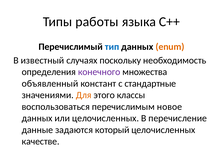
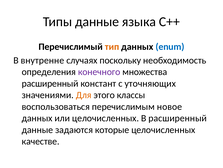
Типы работы: работы -> данные (97, 22)
тип colour: blue -> orange (112, 47)
enum colour: orange -> blue (170, 47)
известный: известный -> внутренне (42, 60)
объявленный: объявленный -> расширенный (50, 83)
стандартные: стандартные -> уточняющих (150, 83)
В перечисление: перечисление -> расширенный (178, 118)
который: который -> которые (112, 129)
